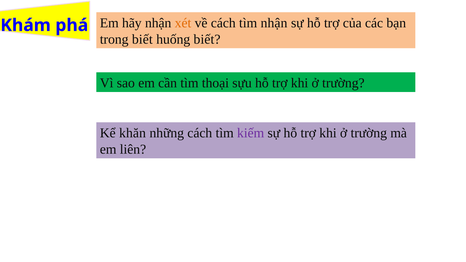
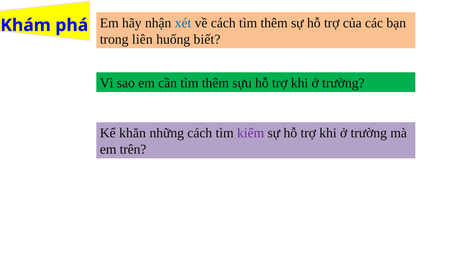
xét colour: orange -> blue (183, 23)
cách tìm nhận: nhận -> thêm (274, 23)
trong biết: biết -> liên (142, 39)
cần tìm thoại: thoại -> thêm (215, 83)
liên: liên -> trên (133, 149)
